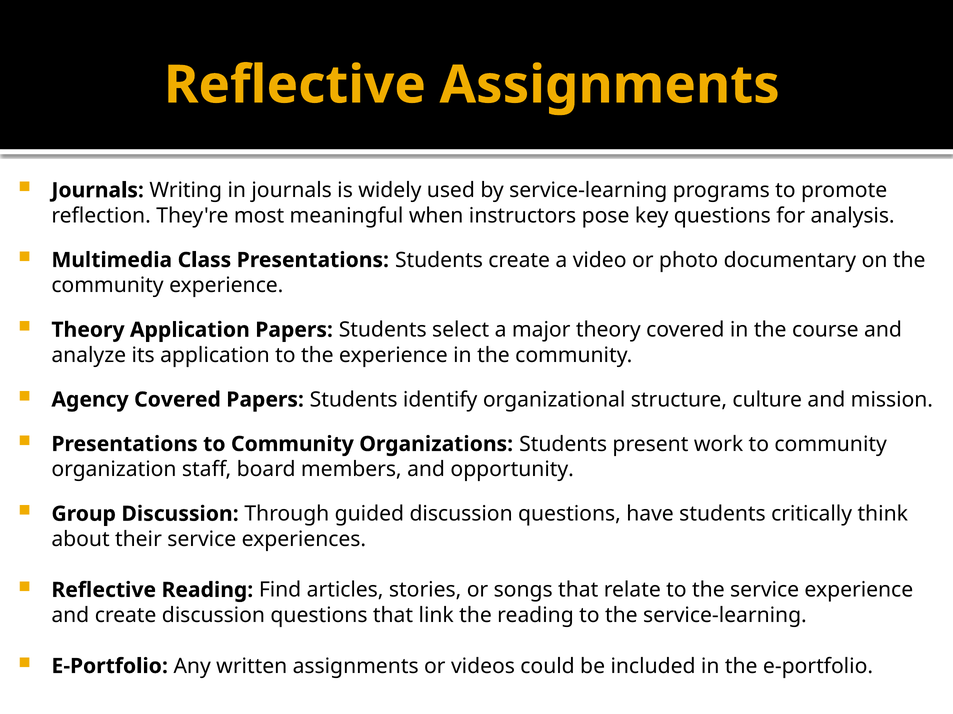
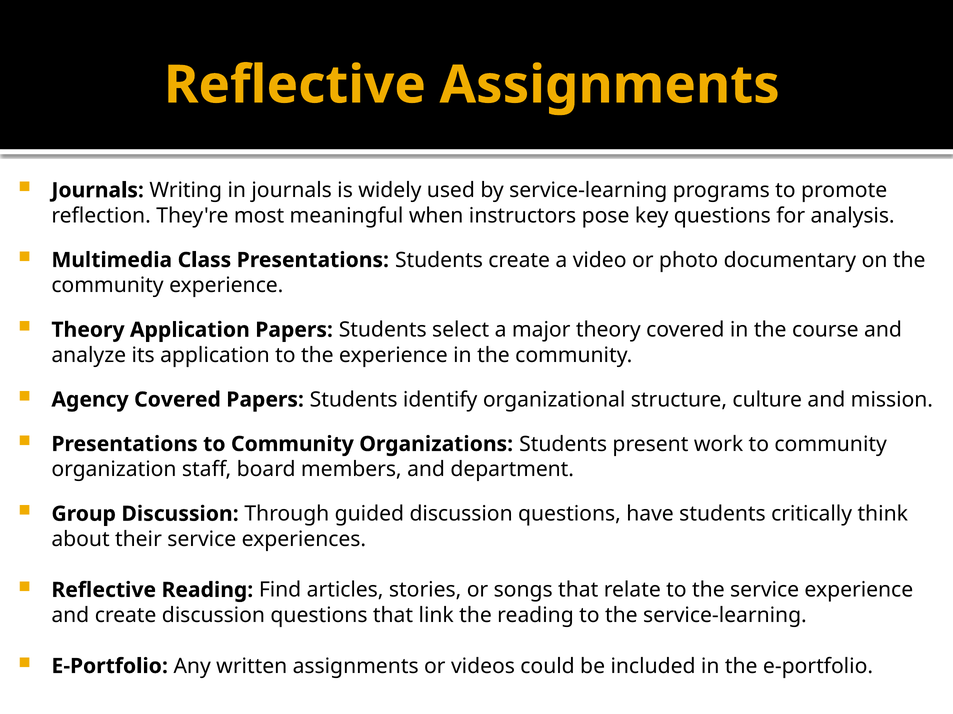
opportunity: opportunity -> department (512, 470)
